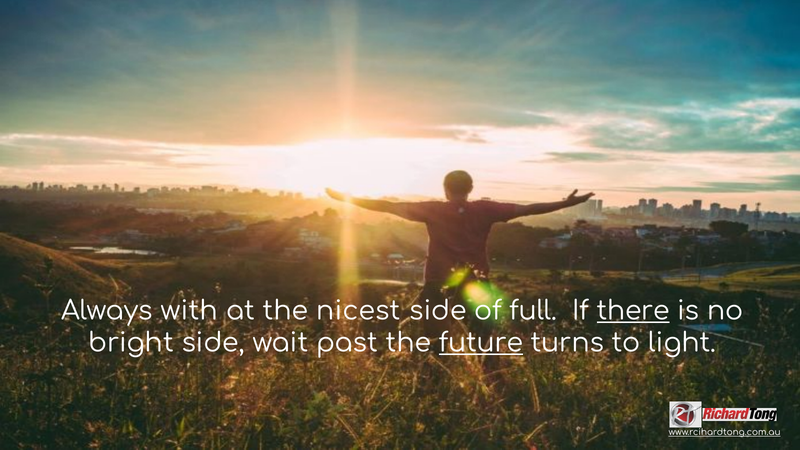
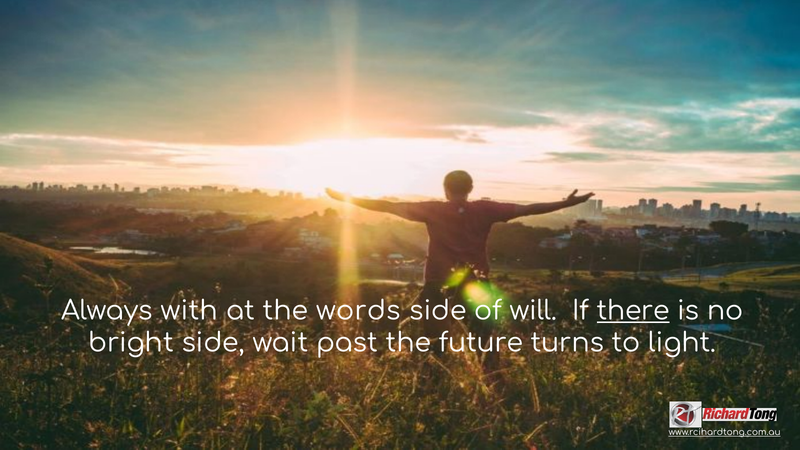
nicest: nicest -> words (358, 311)
full: full -> will (533, 311)
future underline: present -> none (481, 343)
